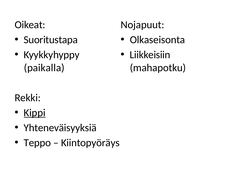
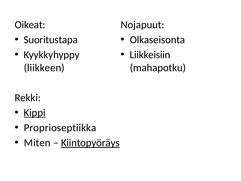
paikalla: paikalla -> liikkeen (44, 68)
Yhteneväisyyksiä: Yhteneväisyyksiä -> Proprioseptiikka (60, 128)
Teppo: Teppo -> Miten (37, 143)
Kiintopyöräys underline: none -> present (90, 143)
